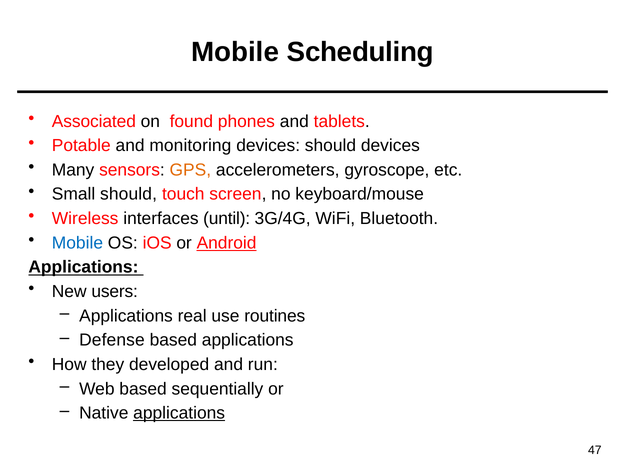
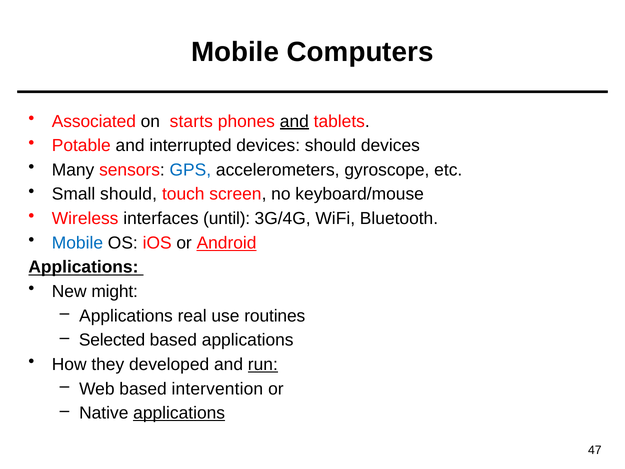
Scheduling: Scheduling -> Computers (360, 52)
found: found -> starts (191, 121)
and underline: none -> present (294, 121)
monitoring: monitoring -> interrupted (190, 146)
GPS colour: orange -> blue (190, 170)
users: users -> might (115, 291)
Defense: Defense -> Selected (112, 340)
run underline: none -> present (263, 364)
sequentially: sequentially -> intervention (217, 389)
